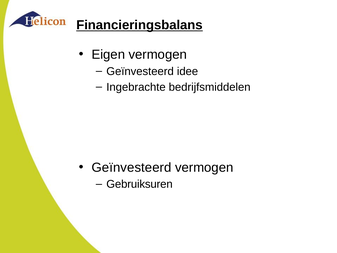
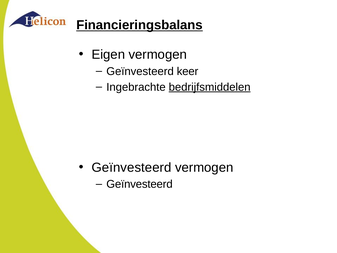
idee: idee -> keer (188, 71)
bedrijfsmiddelen underline: none -> present (210, 87)
Gebruiksuren: Gebruiksuren -> Geïnvesteerd (139, 184)
